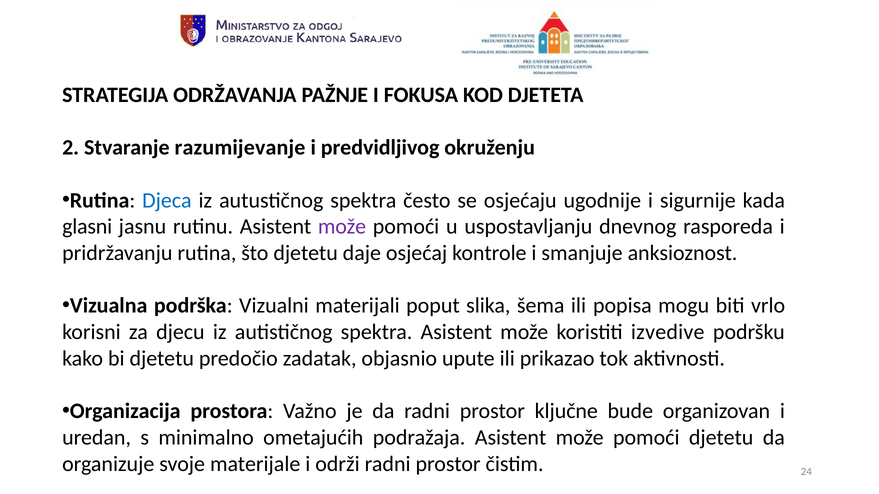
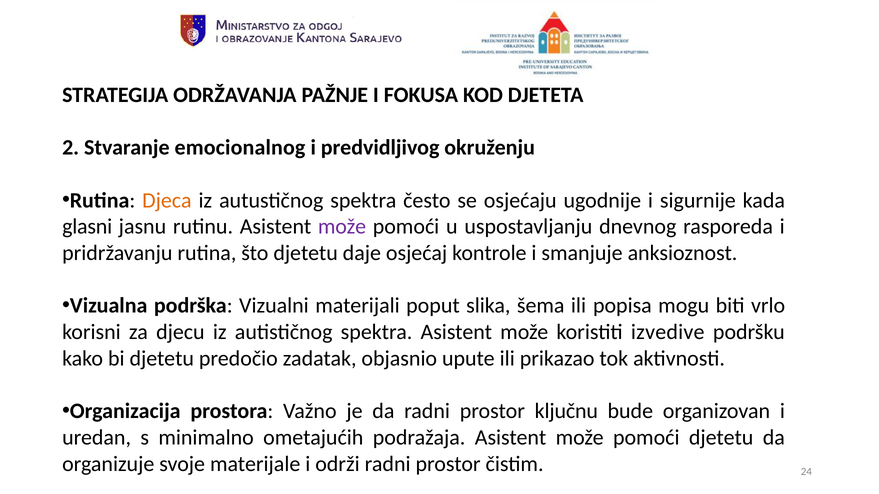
razumijevanje: razumijevanje -> emocionalnog (240, 148)
Djeca colour: blue -> orange (167, 200)
ključne: ključne -> ključnu (566, 411)
